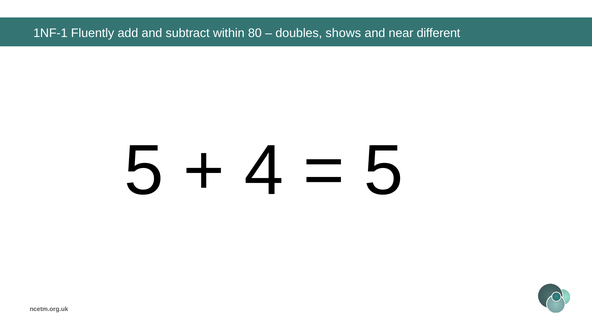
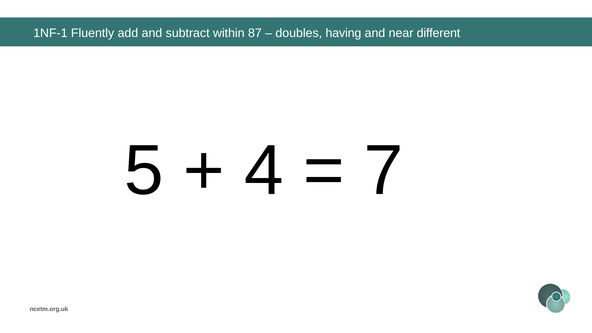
80: 80 -> 87 (255, 33)
shows: shows -> having (343, 33)
5: 5 -> 7 (383, 171)
